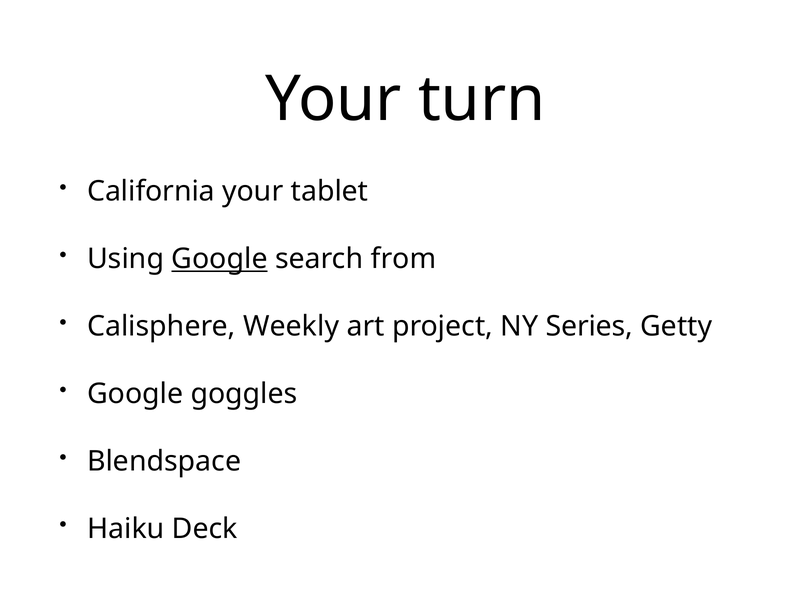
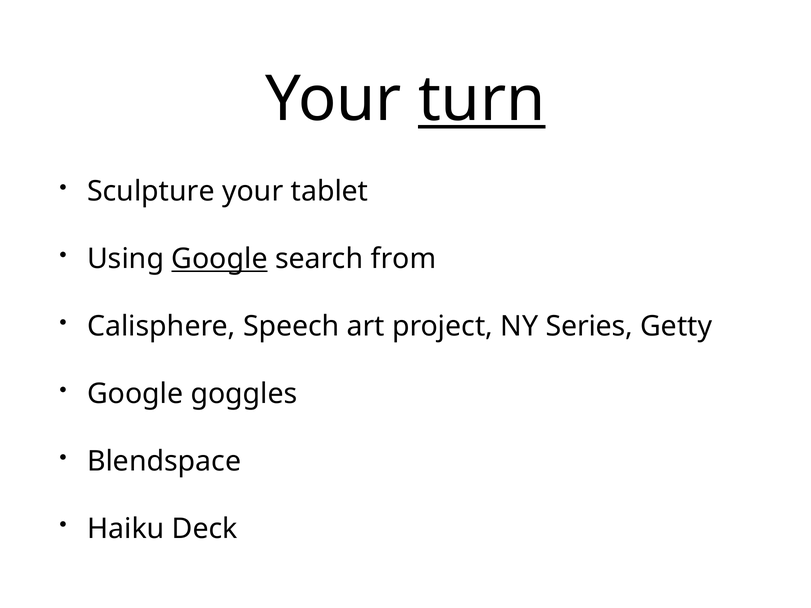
turn underline: none -> present (482, 99)
California: California -> Sculpture (151, 192)
Weekly: Weekly -> Speech (291, 327)
